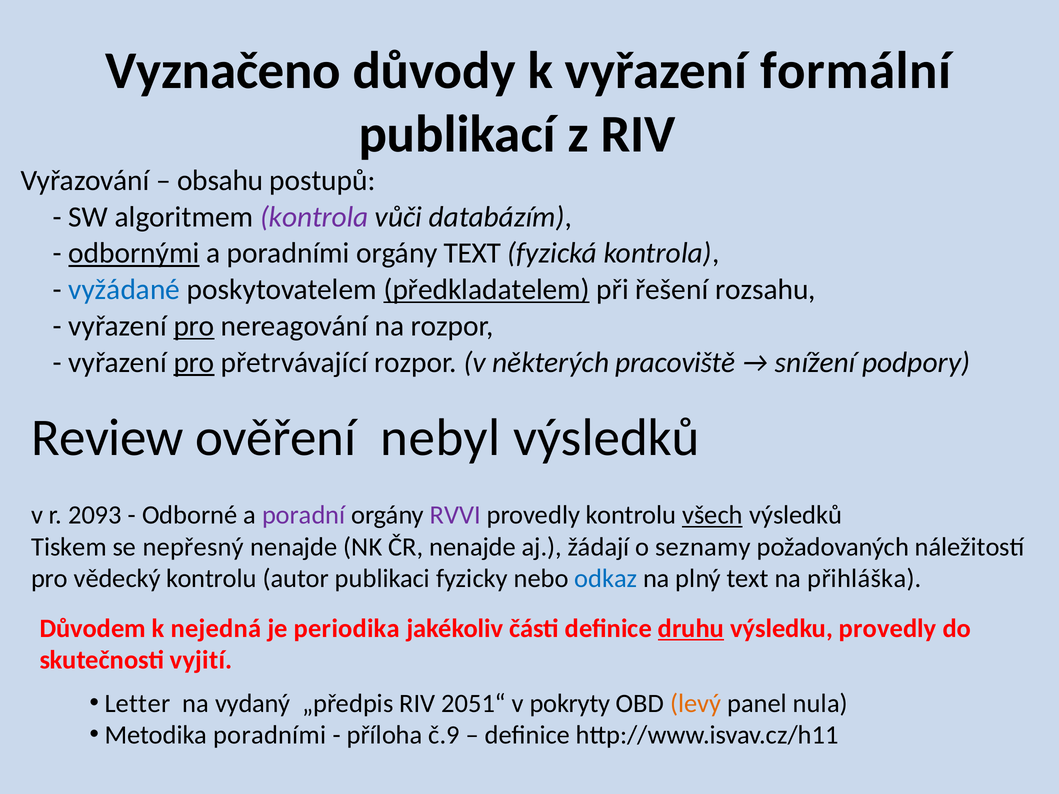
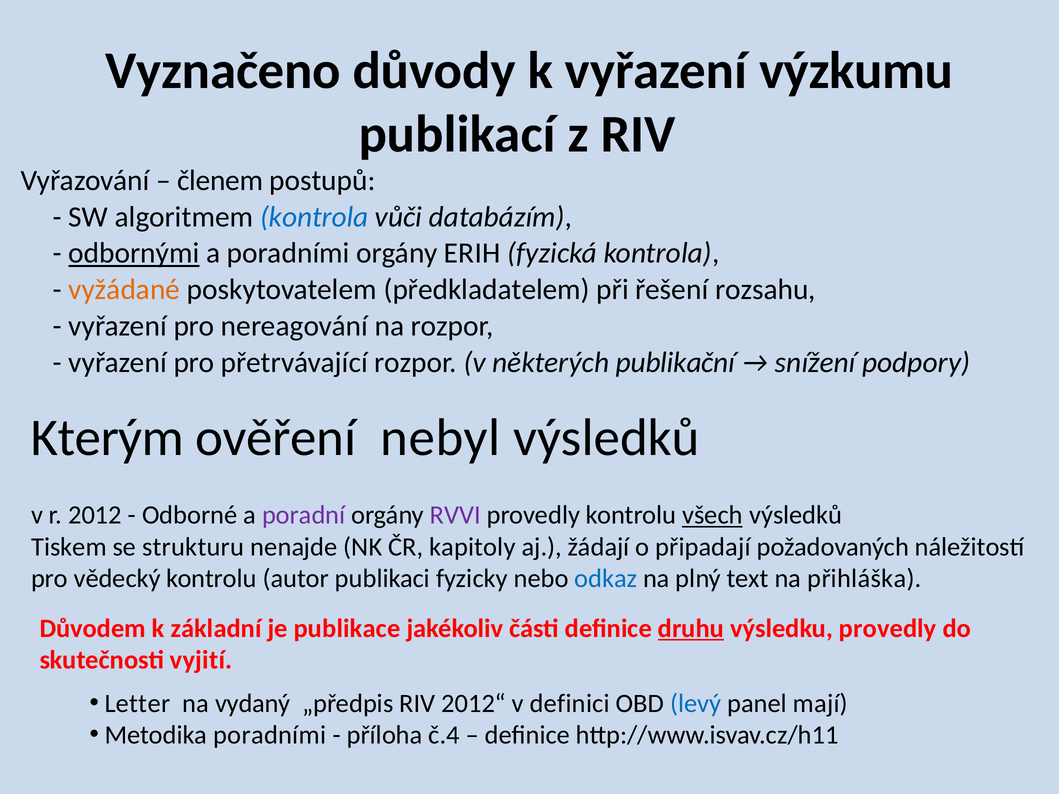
formální: formální -> výzkumu (856, 71)
obsahu: obsahu -> členem (220, 181)
kontrola colour: purple -> blue (314, 217)
orgány TEXT: TEXT -> ERIH (472, 253)
vyžádané colour: blue -> orange (124, 290)
předkladatelem underline: present -> none (487, 290)
pro underline: present -> none (194, 326)
pro underline: present -> none (194, 363)
pracoviště: pracoviště -> publikační (675, 363)
Review: Review -> Kterým (107, 438)
2093: 2093 -> 2012 (95, 515)
nepřesný: nepřesný -> strukturu (193, 547)
ČR nenajde: nenajde -> kapitoly (472, 547)
seznamy: seznamy -> připadají (703, 547)
nejedná: nejedná -> základní (216, 629)
periodika: periodika -> publikace (347, 629)
2051“: 2051“ -> 2012“ (474, 704)
pokryty: pokryty -> definici (570, 704)
levý colour: orange -> blue (696, 704)
nula: nula -> mají (820, 704)
č.9: č.9 -> č.4 (444, 735)
